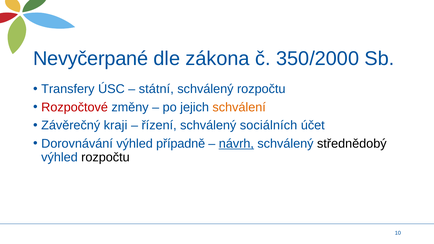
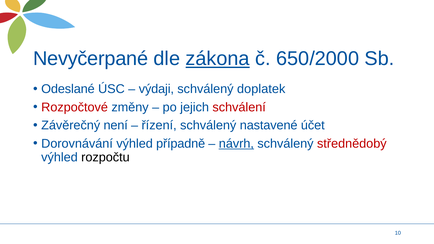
zákona underline: none -> present (218, 59)
350/2000: 350/2000 -> 650/2000 (318, 59)
Transfery: Transfery -> Odeslané (68, 89)
státní: státní -> výdaji (156, 89)
schválený rozpočtu: rozpočtu -> doplatek (261, 89)
schválení colour: orange -> red (239, 107)
kraji: kraji -> není (116, 126)
sociálních: sociálních -> nastavené (269, 126)
střednědobý colour: black -> red (352, 144)
